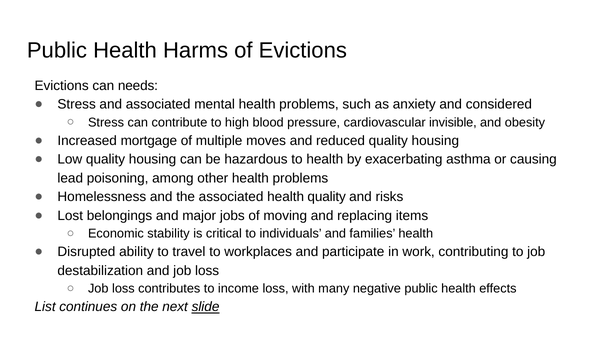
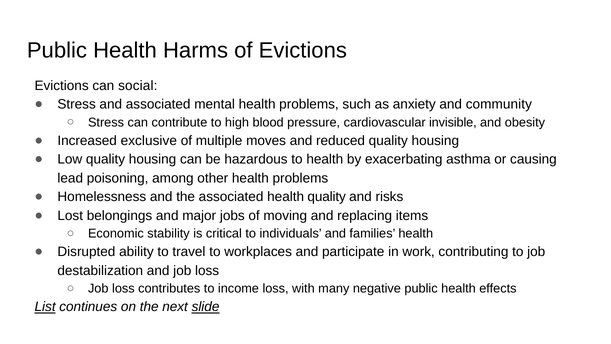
needs: needs -> social (138, 86)
considered: considered -> community (499, 104)
mortgage: mortgage -> exclusive (149, 141)
List underline: none -> present (45, 307)
